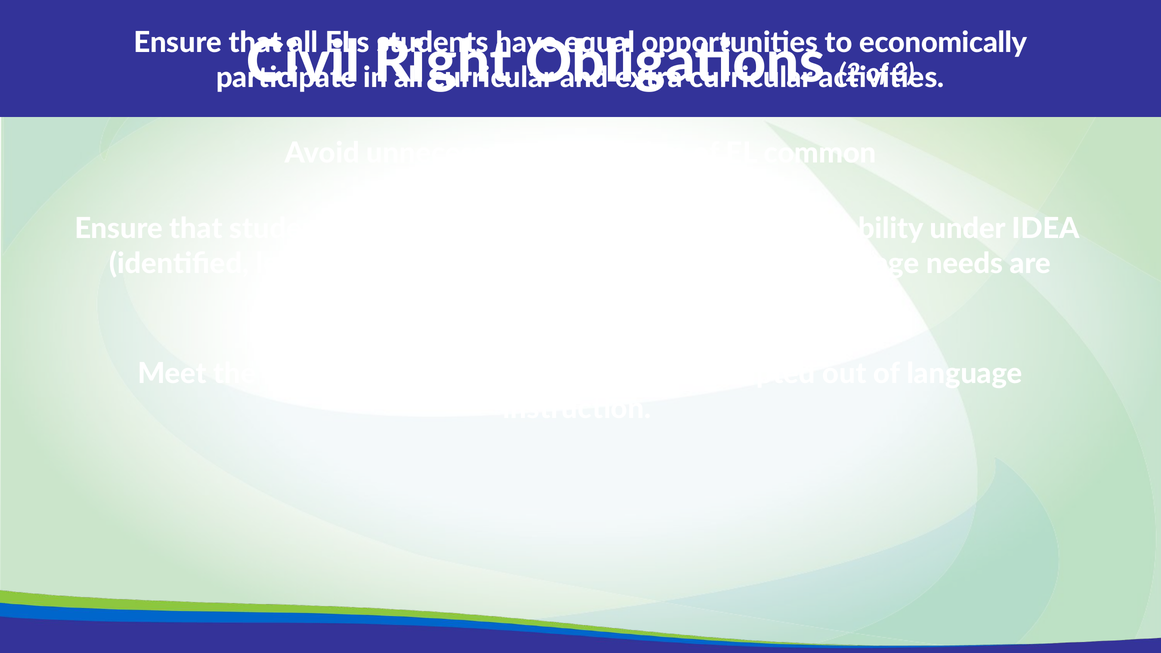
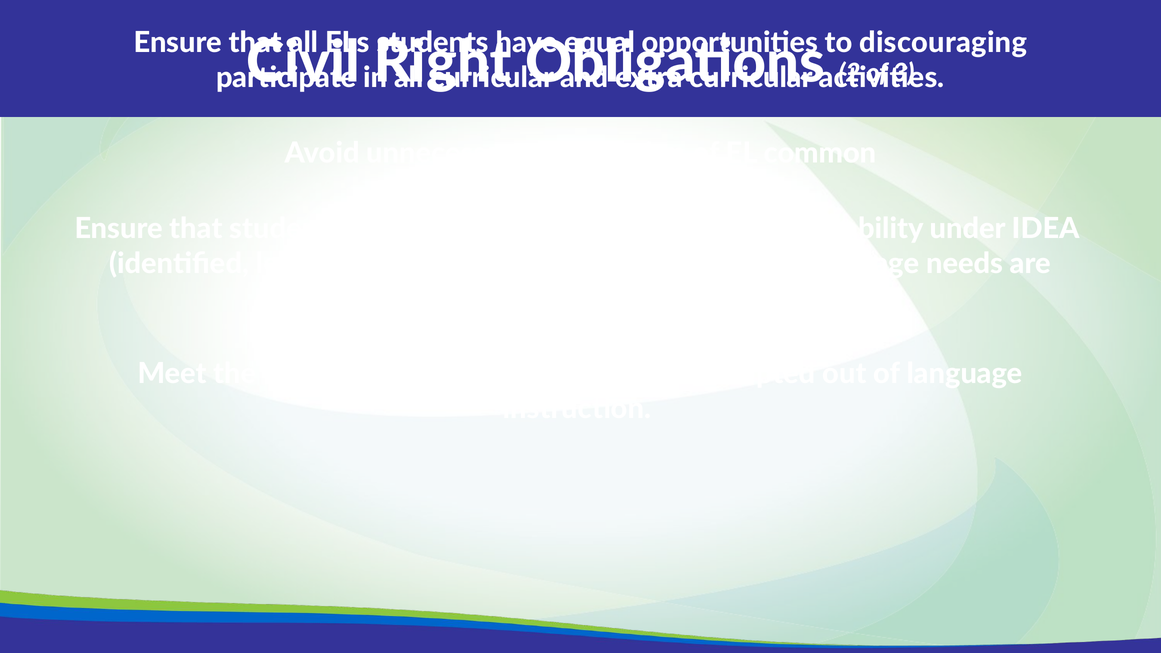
economically: economically -> discouraging (943, 43)
